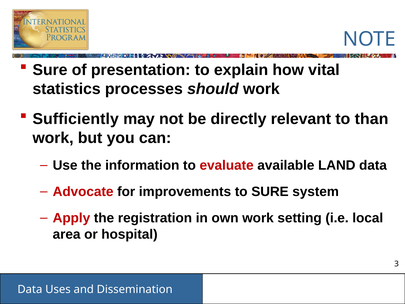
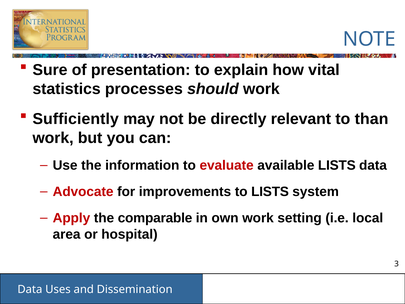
available LAND: LAND -> LISTS (337, 165)
to SURE: SURE -> LISTS (270, 192)
registration: registration -> comparable (155, 218)
